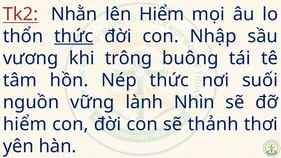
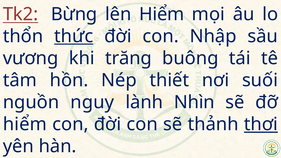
Nhằn: Nhằn -> Bừng (74, 14)
trông: trông -> trăng (128, 58)
Nép thức: thức -> thiết (169, 80)
vững: vững -> nguy (92, 102)
thơi underline: none -> present (261, 124)
